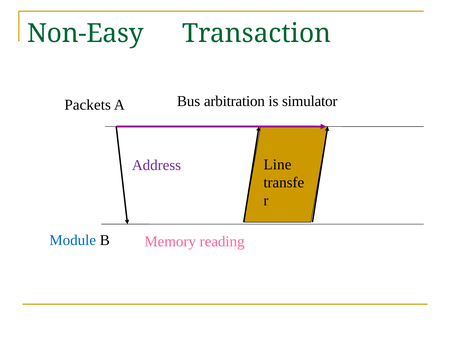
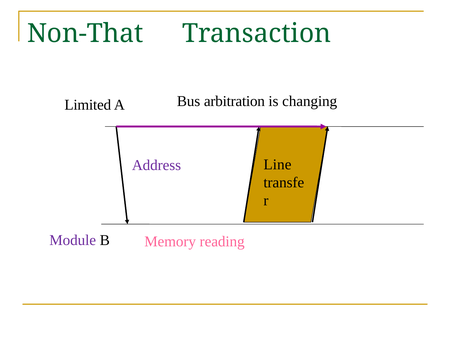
Non-Easy: Non-Easy -> Non-That (85, 34)
simulator: simulator -> changing (310, 101)
Packets: Packets -> Limited (88, 105)
Module colour: blue -> purple (73, 240)
